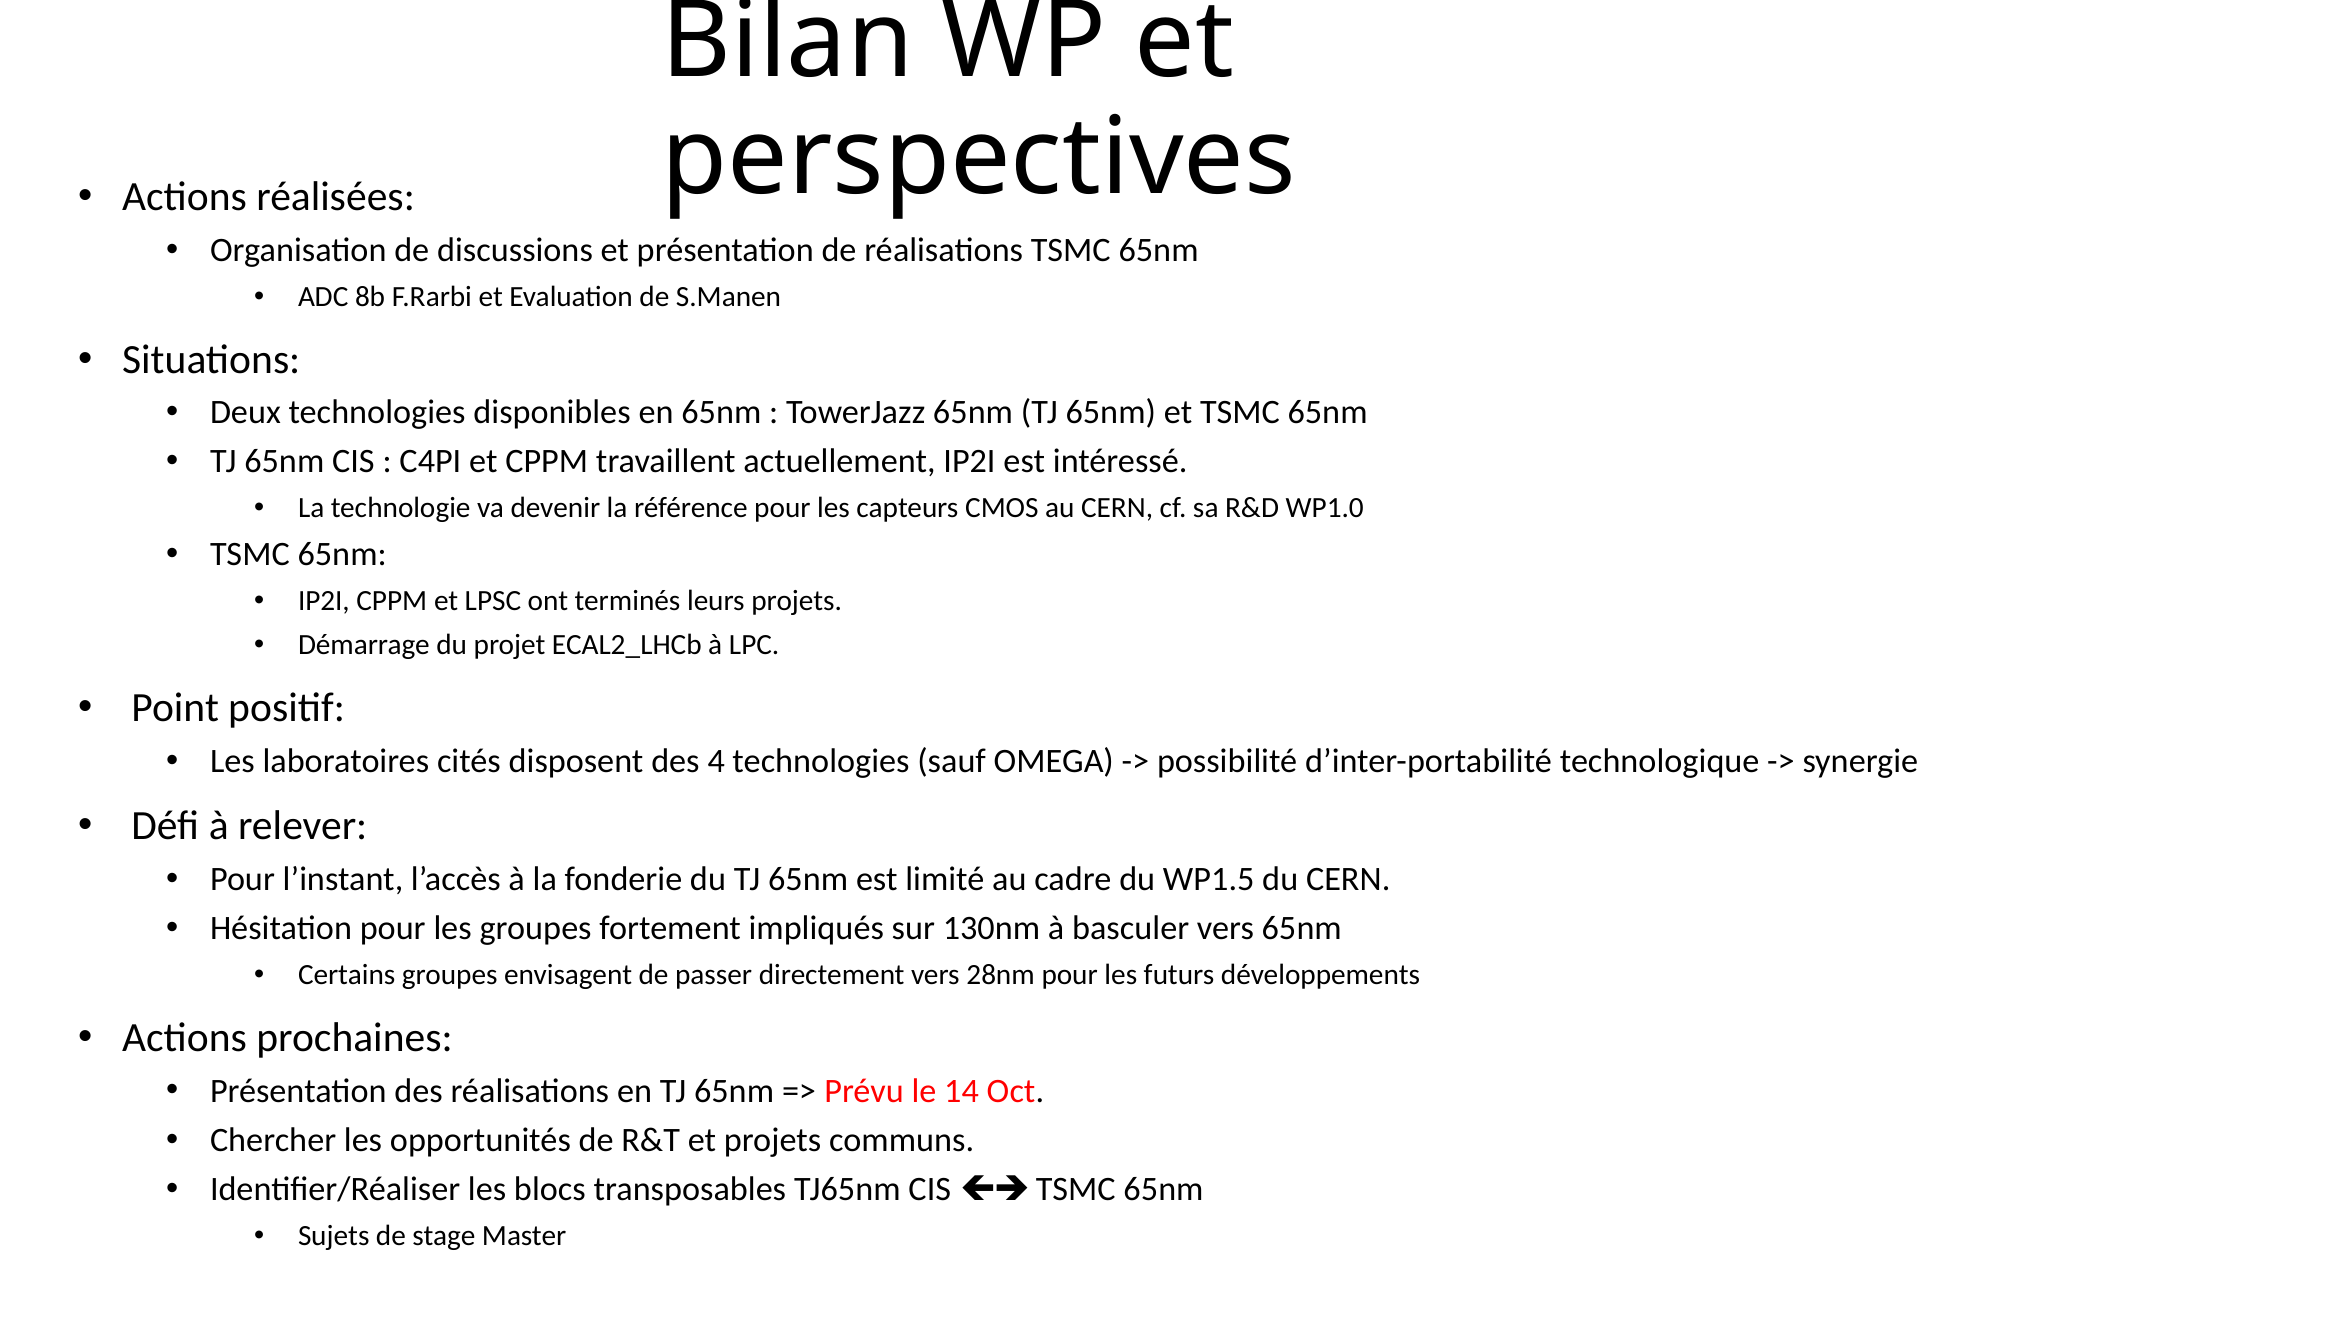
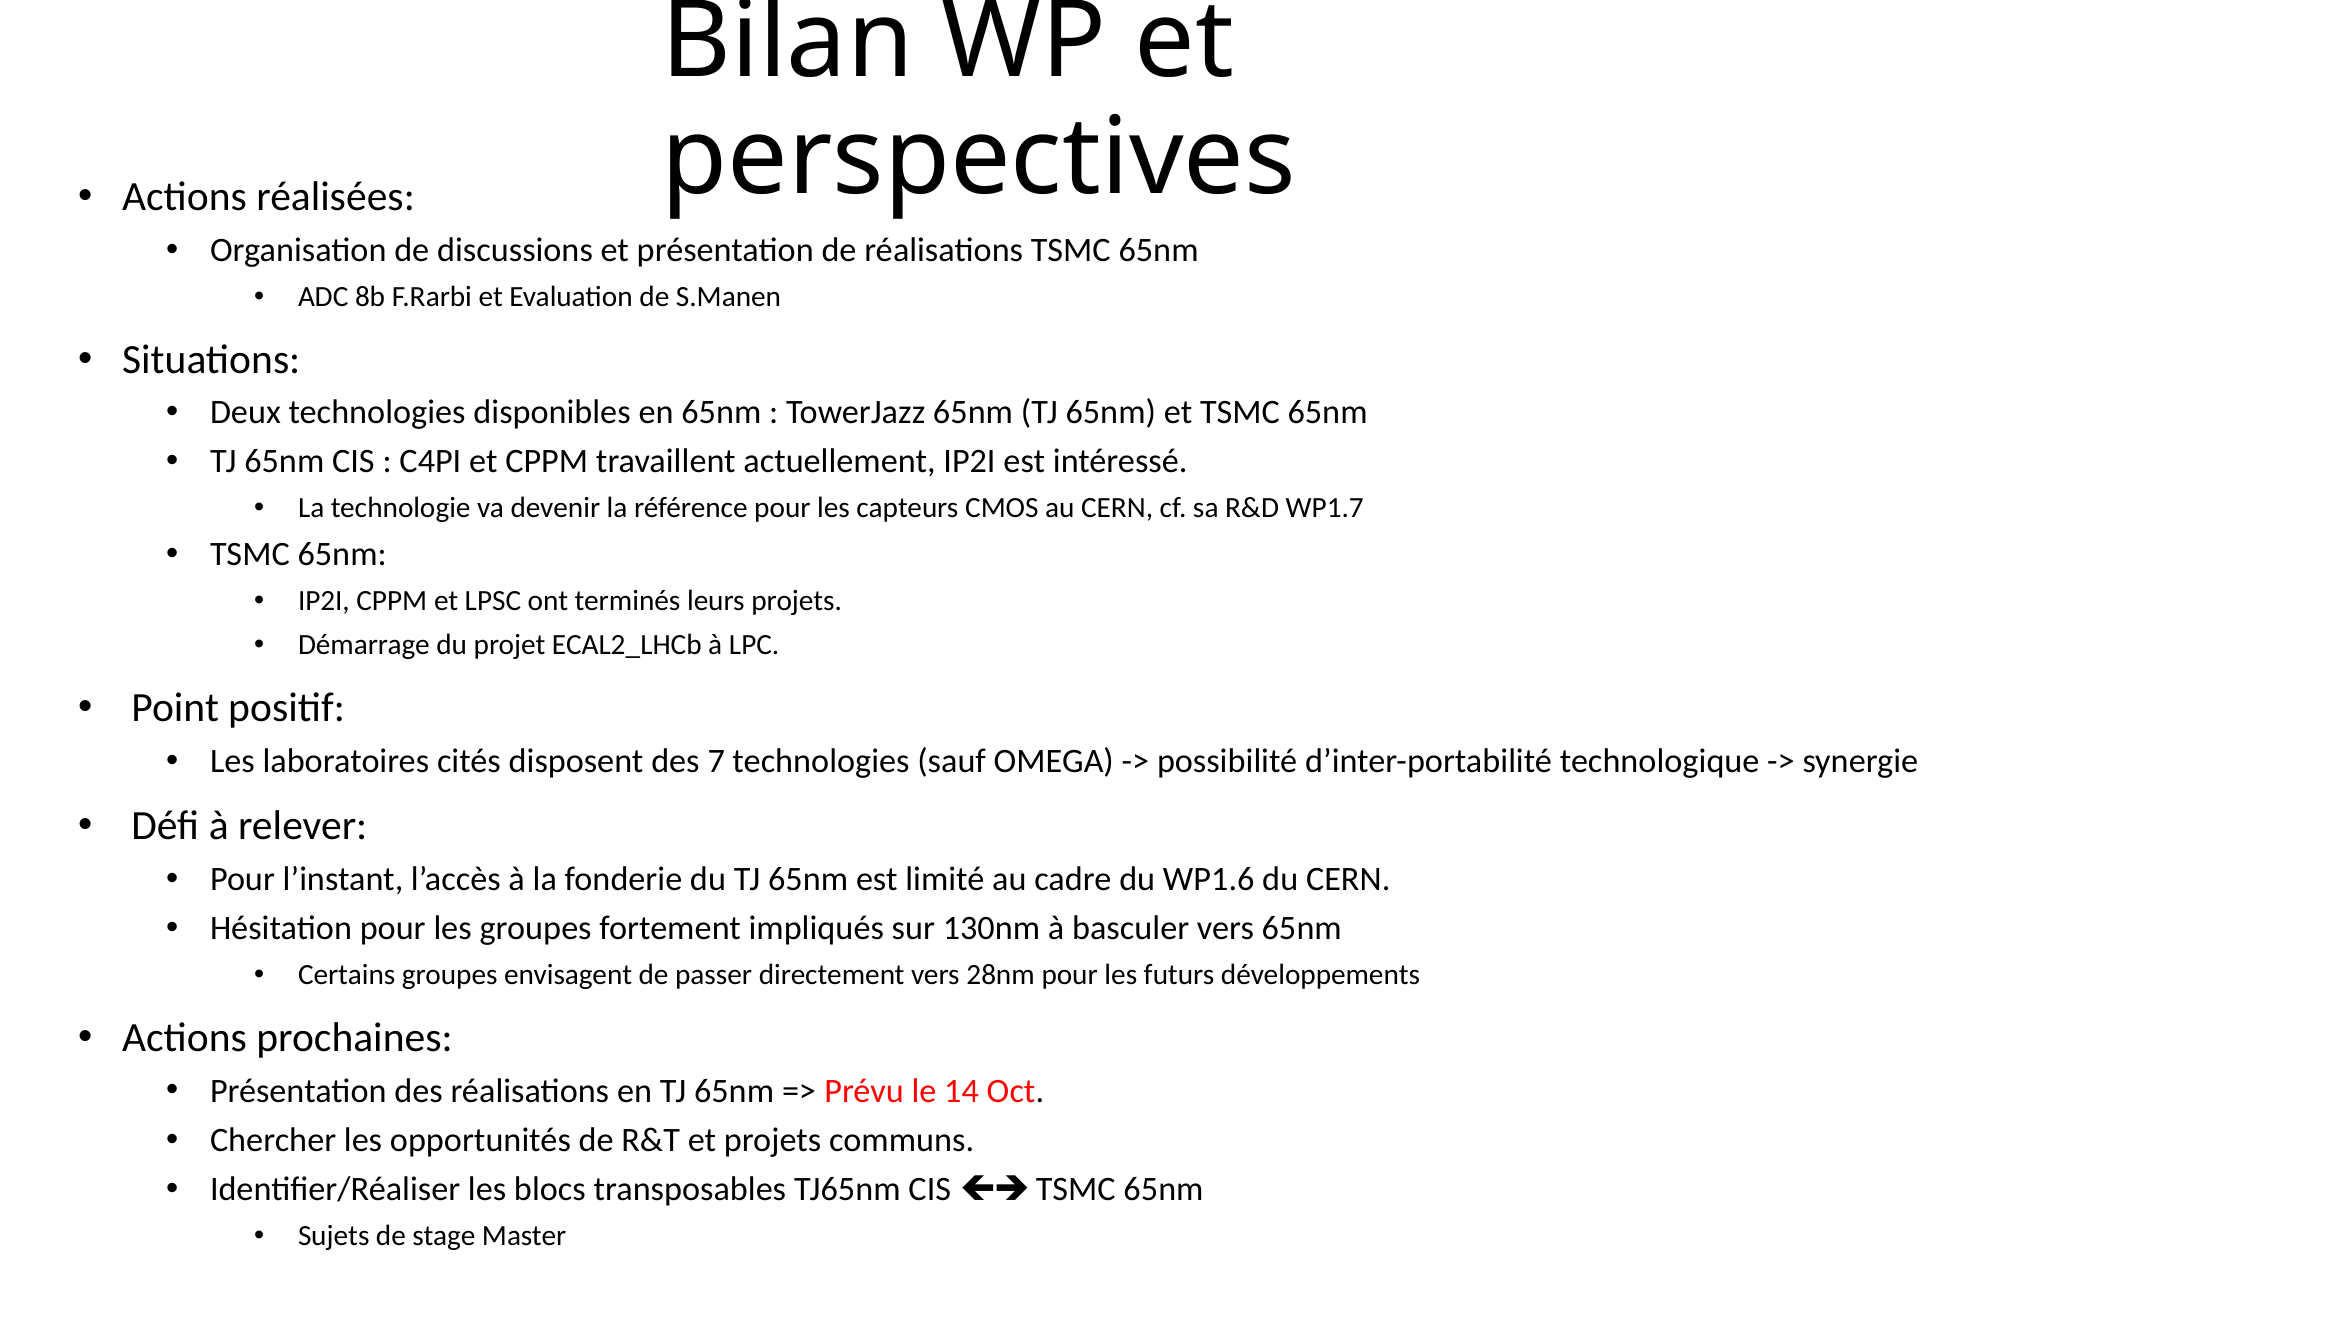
WP1.0: WP1.0 -> WP1.7 (1325, 508)
4: 4 -> 7 (716, 761)
WP1.5: WP1.5 -> WP1.6 (1209, 879)
